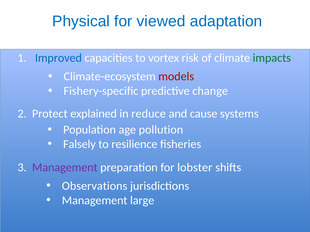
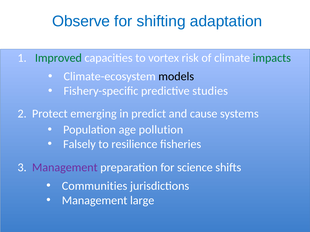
Physical: Physical -> Observe (81, 21)
viewed: viewed -> shifting (161, 21)
Improved colour: blue -> green (58, 58)
models colour: red -> black (176, 77)
change: change -> studies (210, 91)
explained: explained -> emerging (94, 114)
reduce: reduce -> predict (149, 114)
lobster: lobster -> science (195, 168)
Observations: Observations -> Communities (95, 186)
